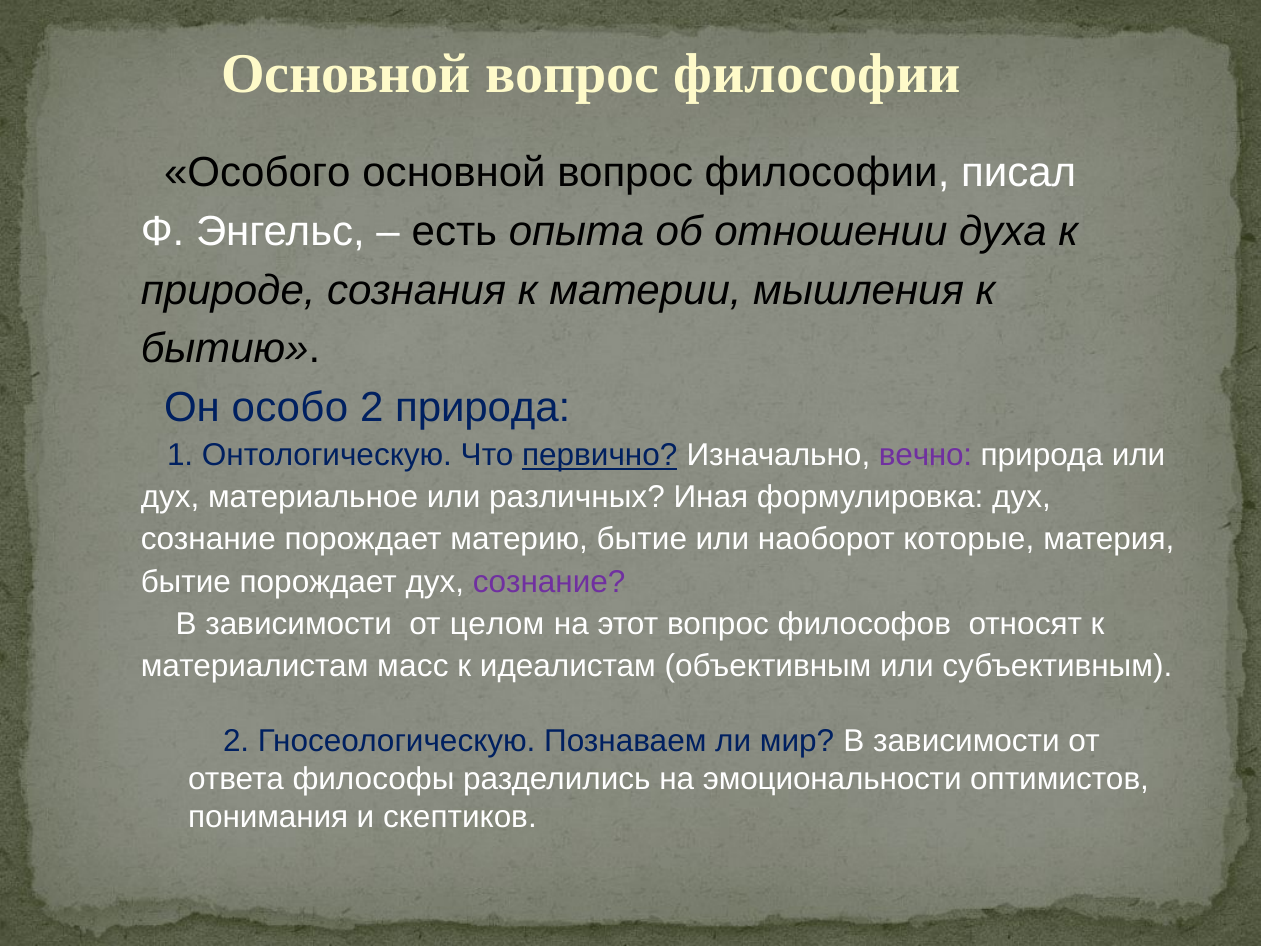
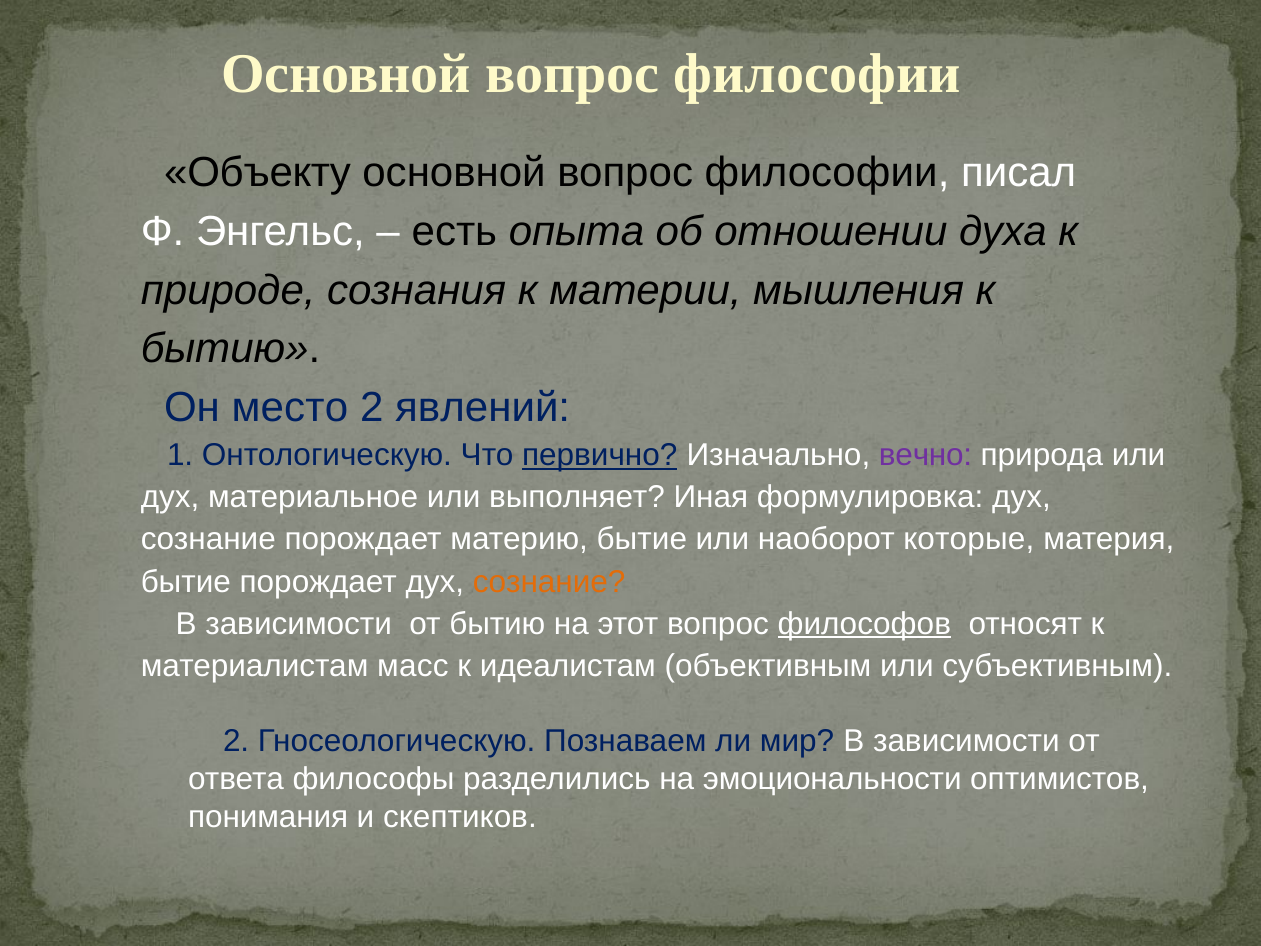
Особого: Особого -> Объекту (257, 172)
особо: особо -> место (290, 408)
2 природа: природа -> явлений (483, 408)
различных: различных -> выполняет (577, 497)
сознание colour: purple -> orange (549, 581)
от целом: целом -> бытию (497, 624)
философов underline: none -> present (864, 624)
